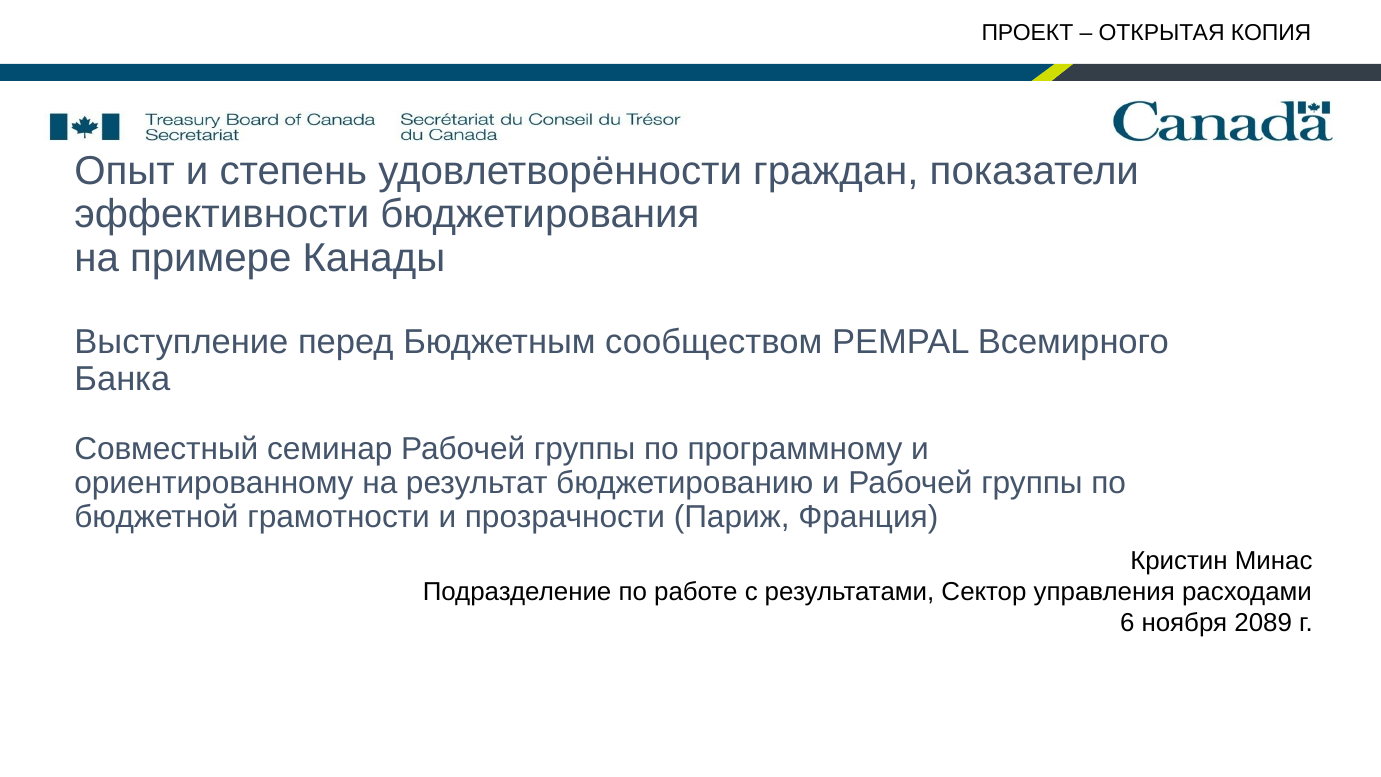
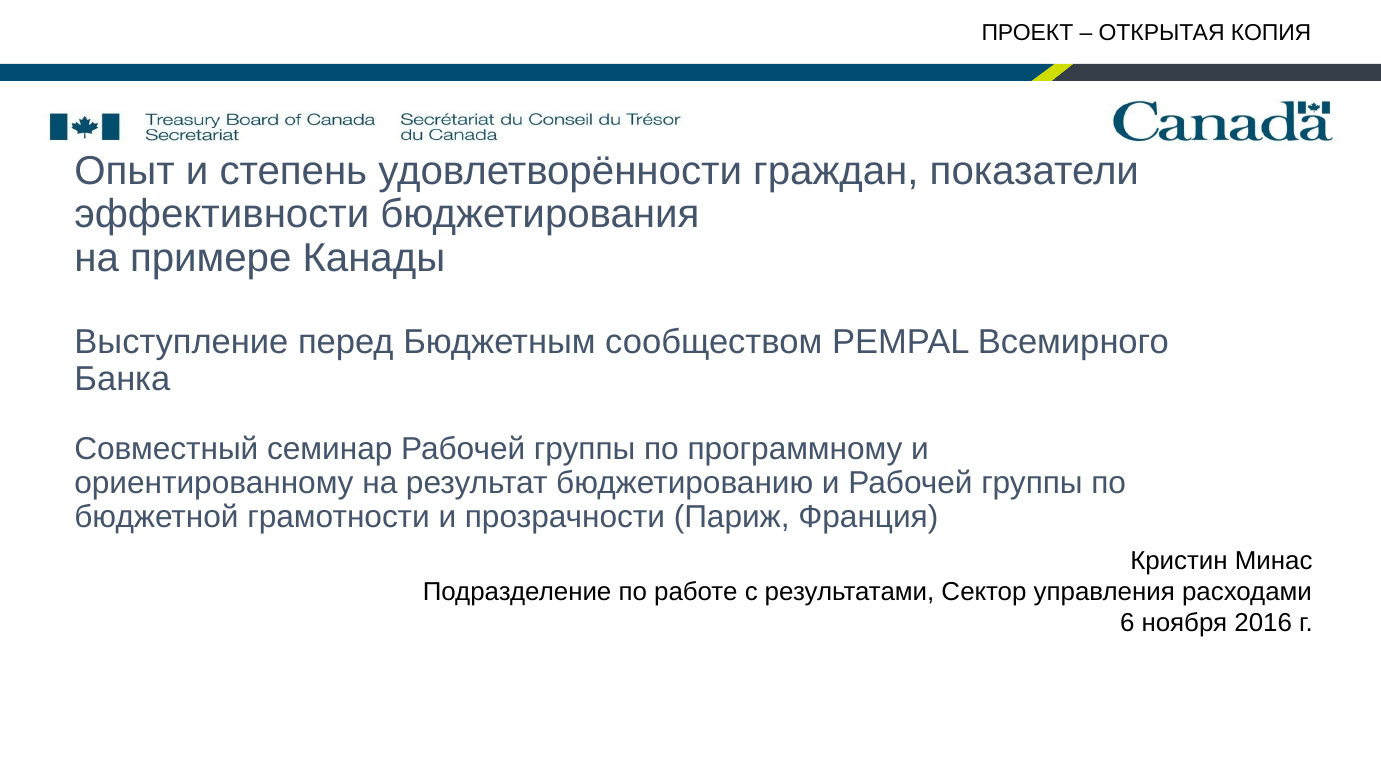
2089: 2089 -> 2016 (1263, 623)
